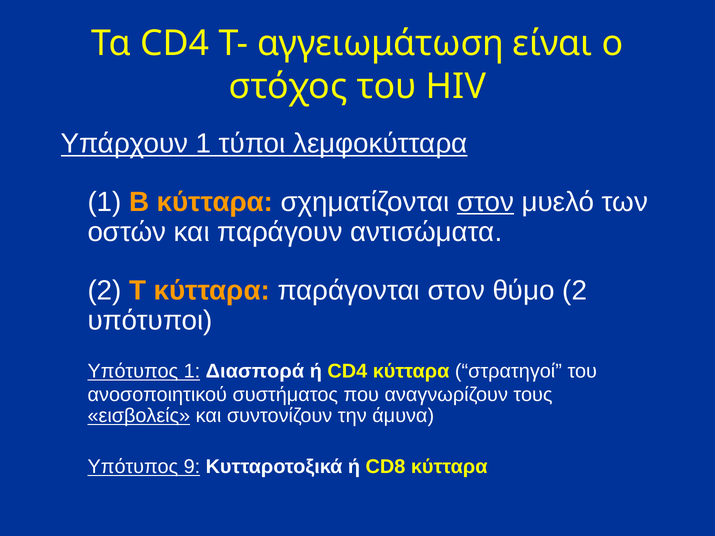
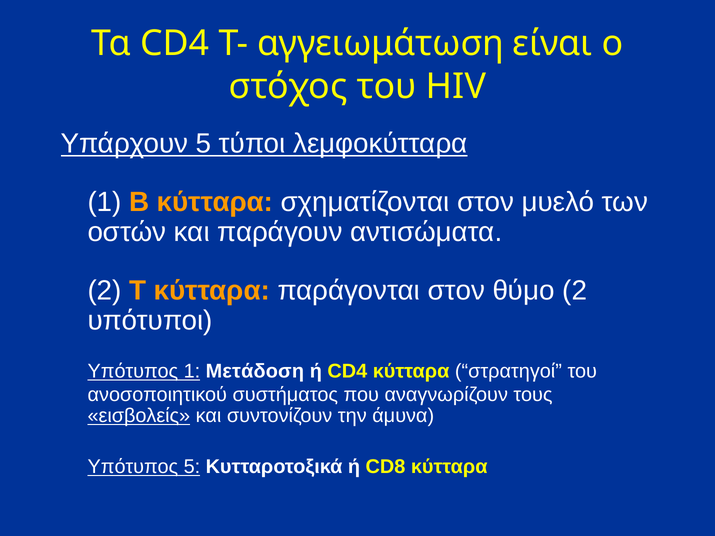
Υπάρχουν 1: 1 -> 5 (204, 144)
στον underline: present -> none (486, 202)
Διασπορά: Διασπορά -> Μετάδοση (255, 372)
Υπότυπος 9: 9 -> 5 (192, 467)
